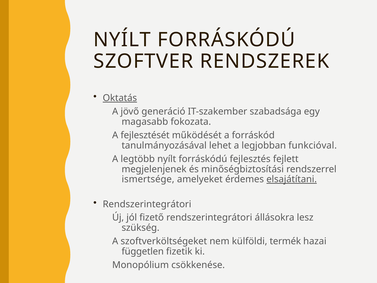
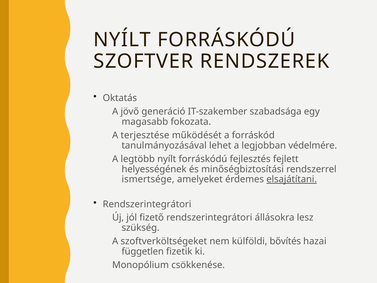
Oktatás underline: present -> none (120, 98)
fejlesztését: fejlesztését -> terjesztése (145, 135)
funkcióval: funkcióval -> védelmére (313, 145)
megjelenjenek: megjelenjenek -> helyességének (154, 169)
termék: termék -> bővítés (285, 241)
